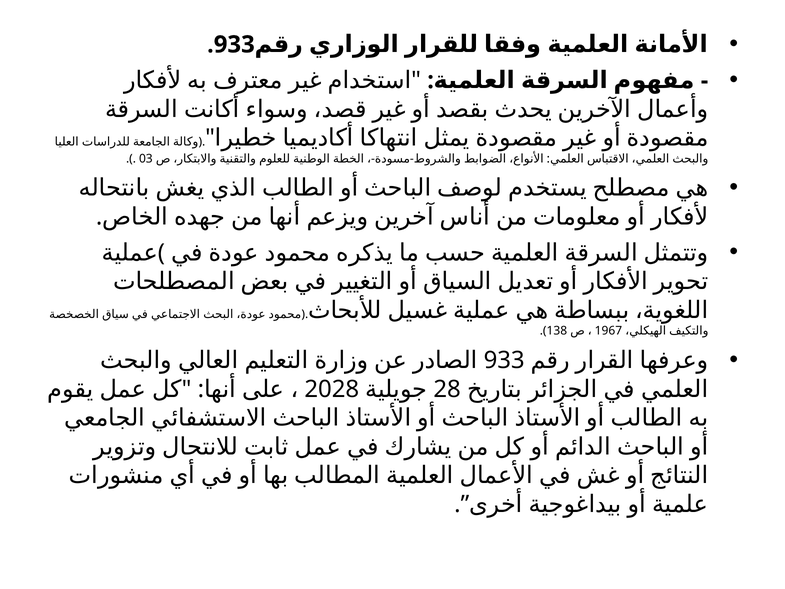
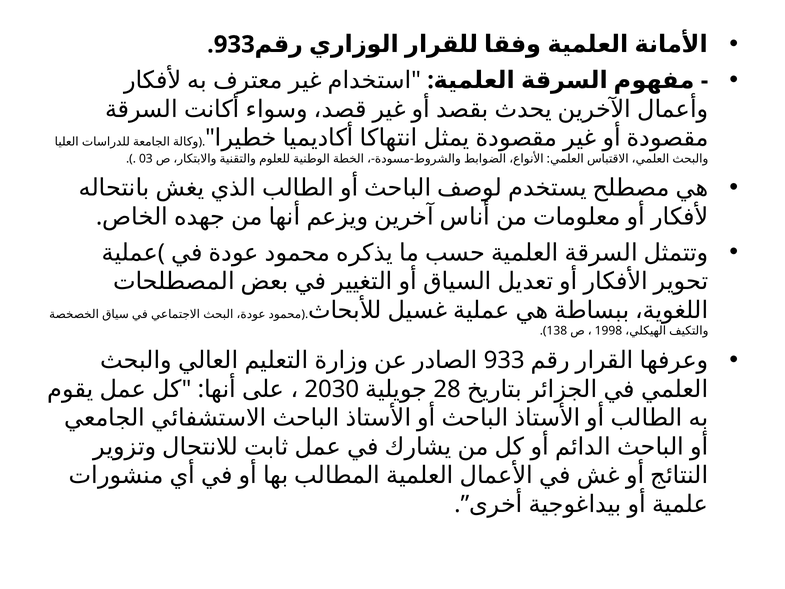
1967: 1967 -> 1998 (608, 331)
2028: 2028 -> 2030 (332, 389)
